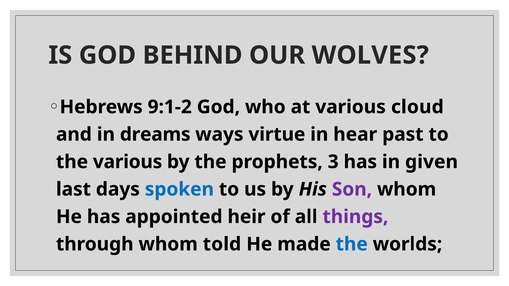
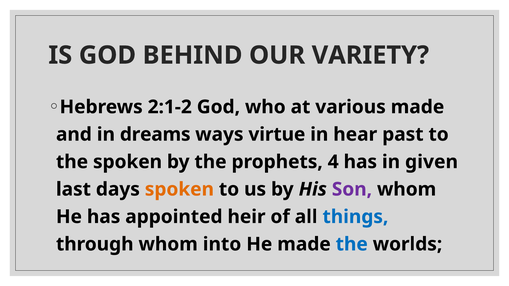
WOLVES: WOLVES -> VARIETY (370, 55)
9:1-2: 9:1-2 -> 2:1-2 (170, 107)
various cloud: cloud -> made (417, 107)
the various: various -> spoken (128, 162)
3: 3 -> 4 (333, 162)
spoken colour: blue -> orange (179, 189)
things colour: purple -> blue (355, 217)
told: told -> into (222, 244)
